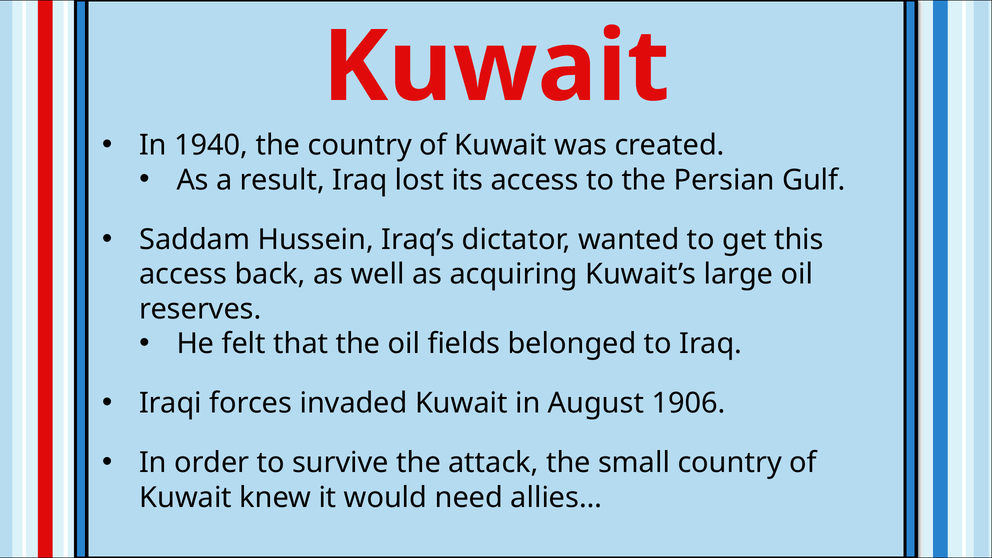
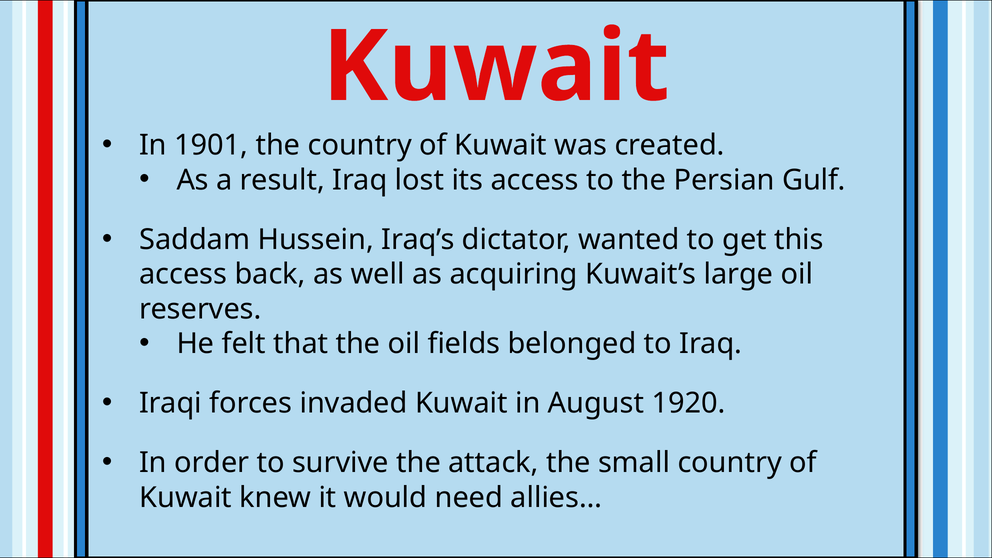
1940: 1940 -> 1901 (211, 145)
1906: 1906 -> 1920 (689, 403)
